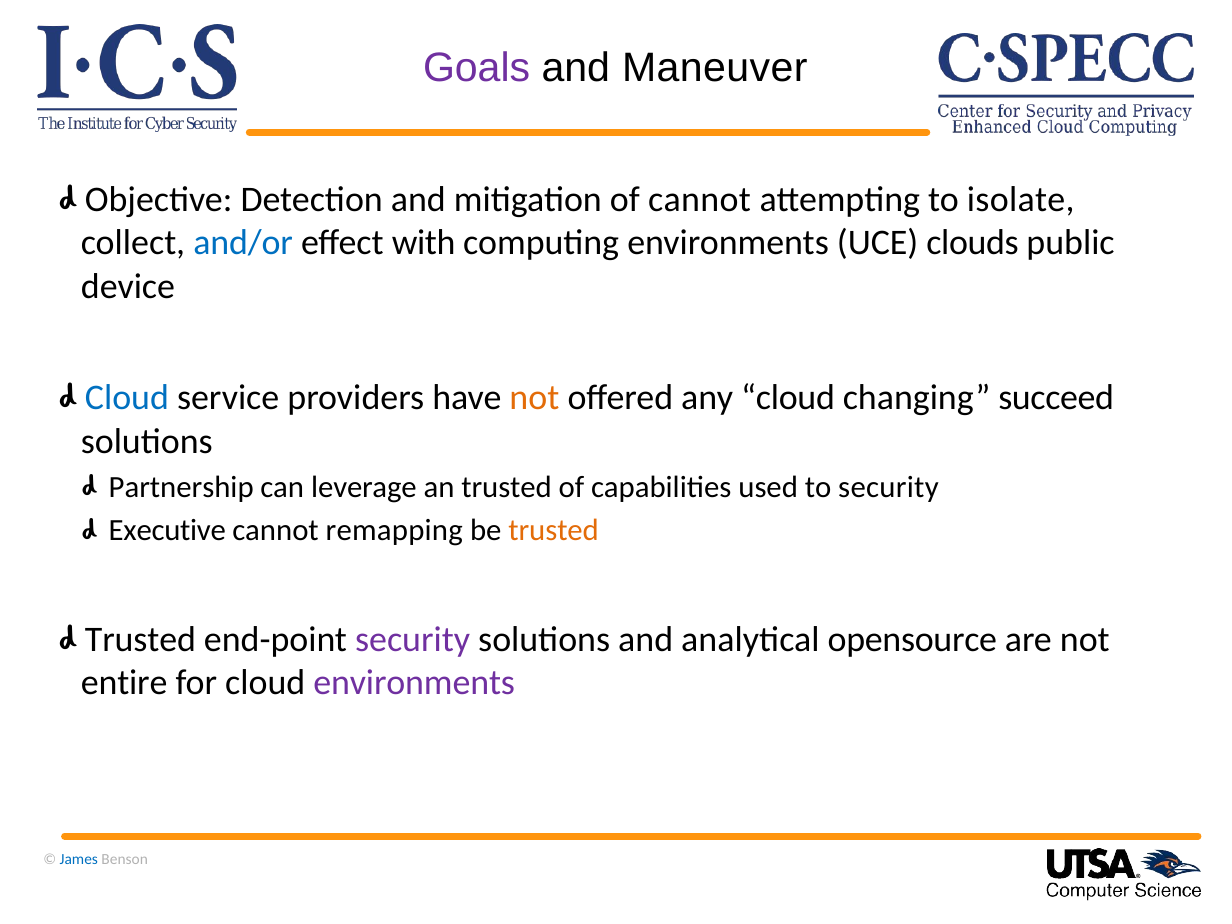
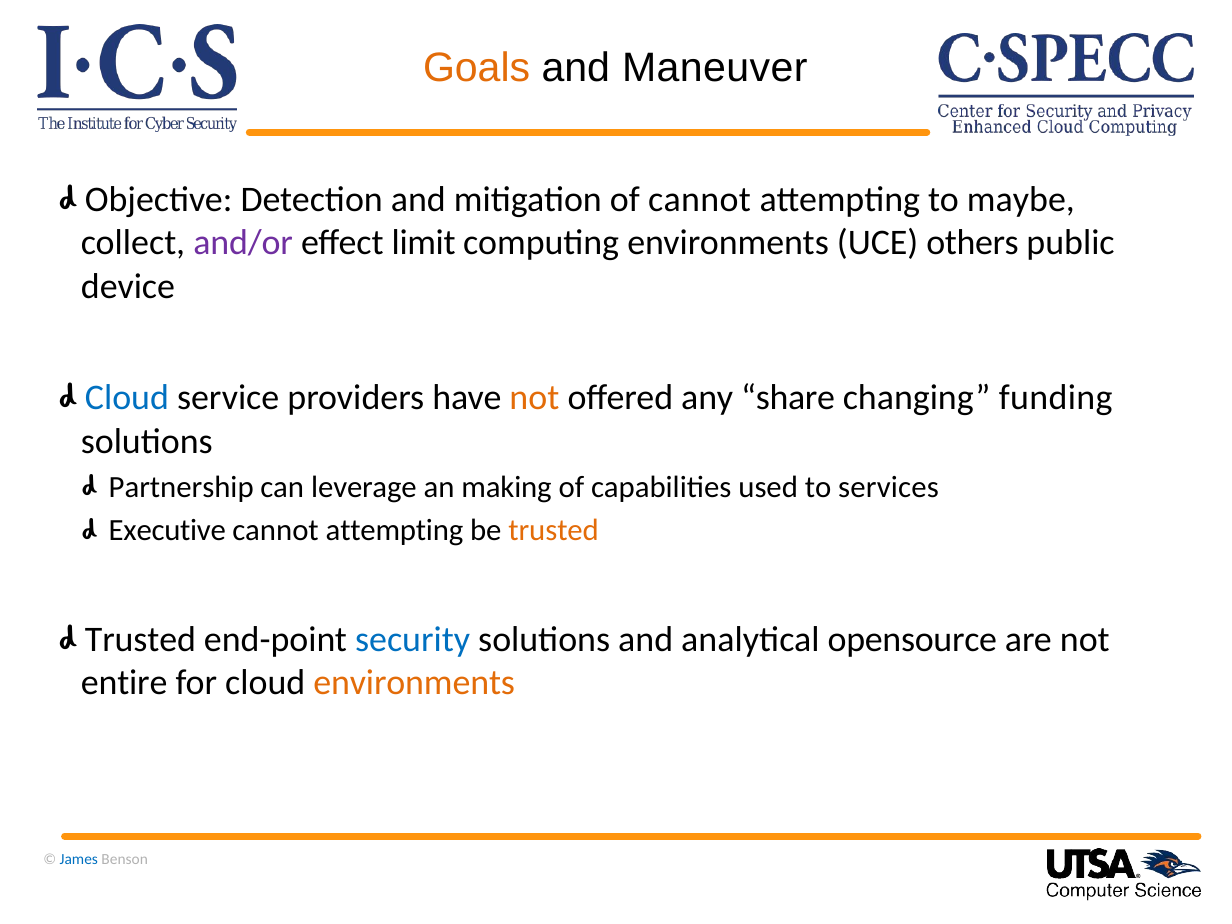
Goals colour: purple -> orange (477, 68)
isolate: isolate -> maybe (1021, 200)
and/or colour: blue -> purple (243, 243)
with: with -> limit (424, 243)
clouds: clouds -> others (973, 243)
any cloud: cloud -> share (788, 398)
succeed: succeed -> funding (1056, 398)
an trusted: trusted -> making (507, 487)
to security: security -> services (889, 487)
remapping: remapping -> attempting (394, 531)
security colour: purple -> blue (413, 640)
environments colour: purple -> orange (414, 683)
